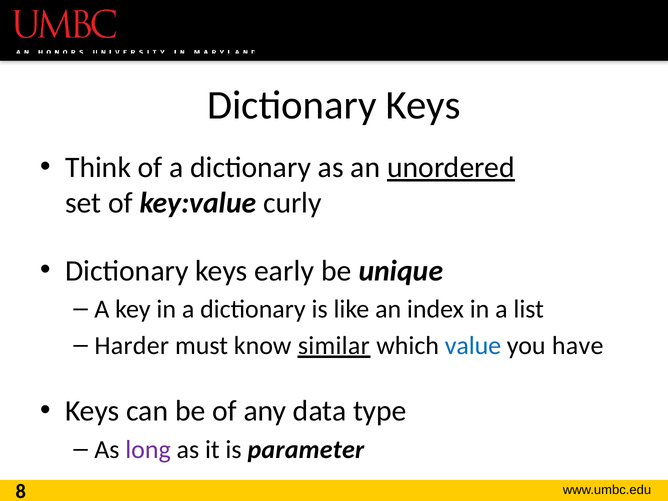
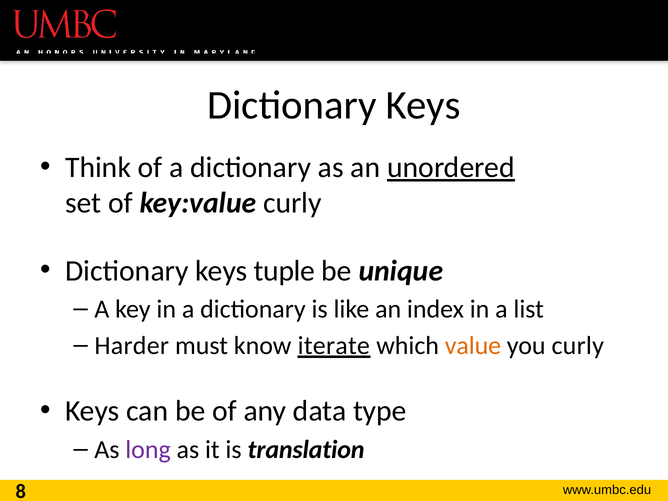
early: early -> tuple (284, 271)
similar: similar -> iterate (334, 345)
value colour: blue -> orange (473, 345)
you have: have -> curly (578, 345)
parameter: parameter -> translation (306, 449)
